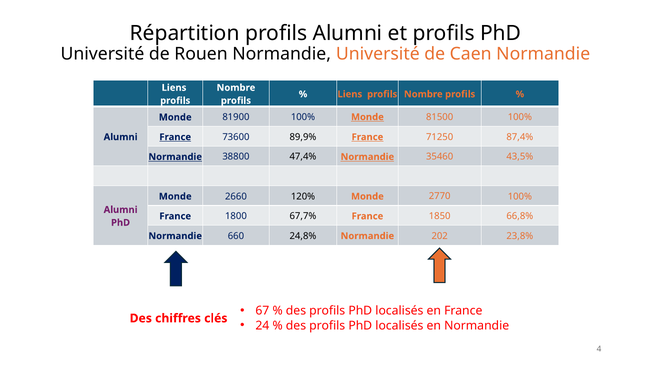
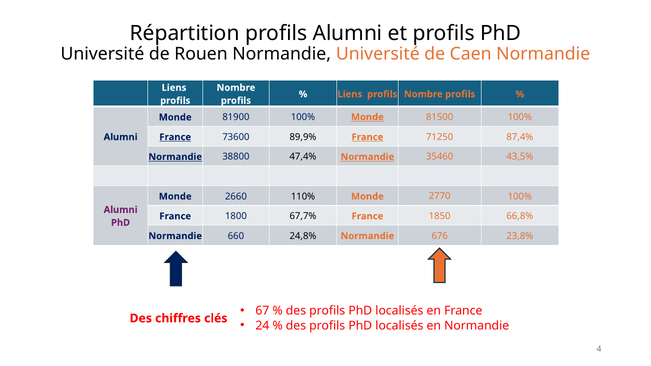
120%: 120% -> 110% (303, 197)
202: 202 -> 676 (440, 236)
